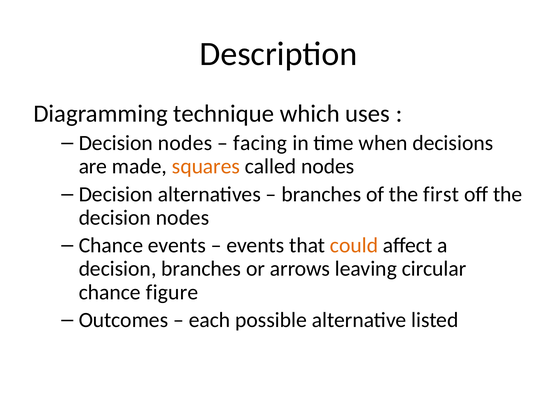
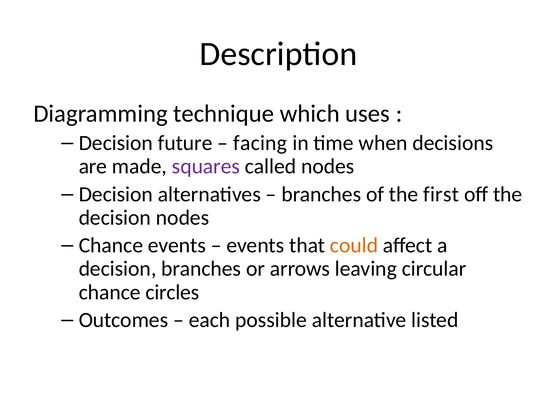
nodes: nodes -> future (185, 143)
squares colour: orange -> purple (206, 166)
figure: figure -> circles (172, 292)
